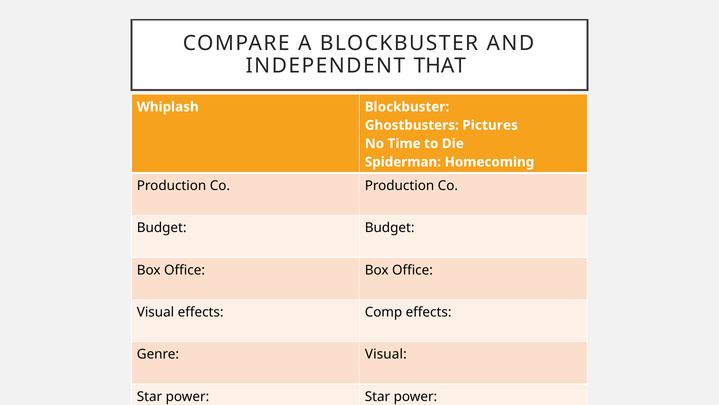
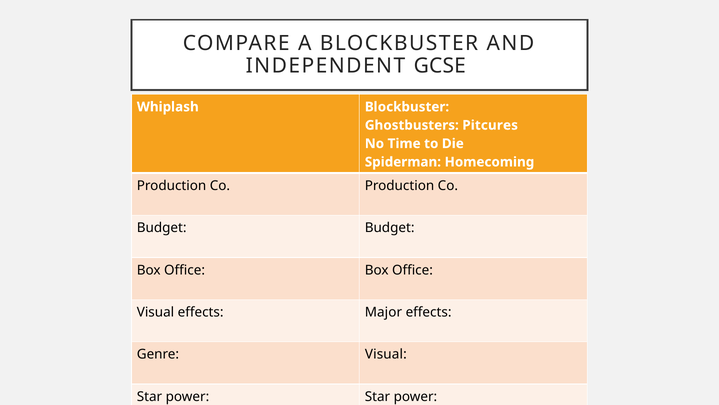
THAT: THAT -> GCSE (440, 66)
Pictures: Pictures -> Pitcures (490, 125)
Comp: Comp -> Major (383, 312)
